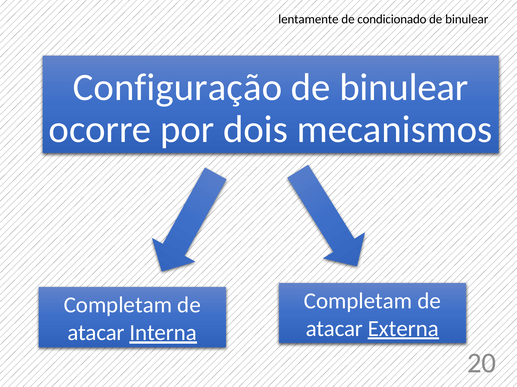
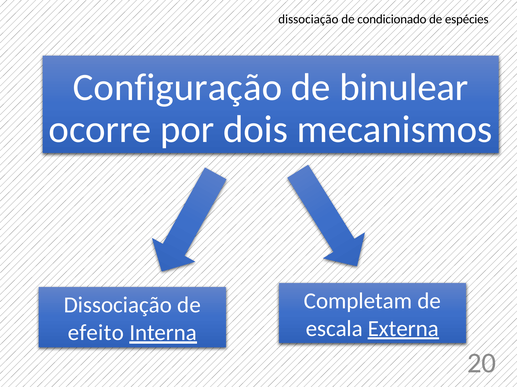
lentamente: lentamente -> dissociação (308, 19)
binulear: binulear -> espécies (467, 19)
Completam: Completam -> Dissociação (118, 306)
atacar: atacar -> escala (334, 329)
atacar: atacar -> efeito (96, 333)
